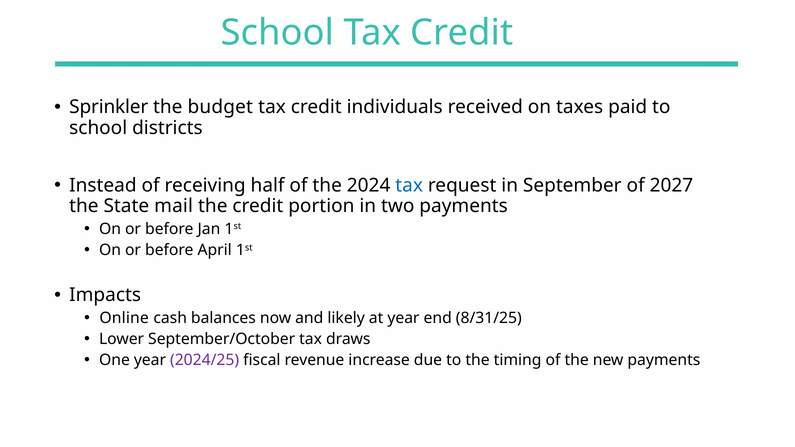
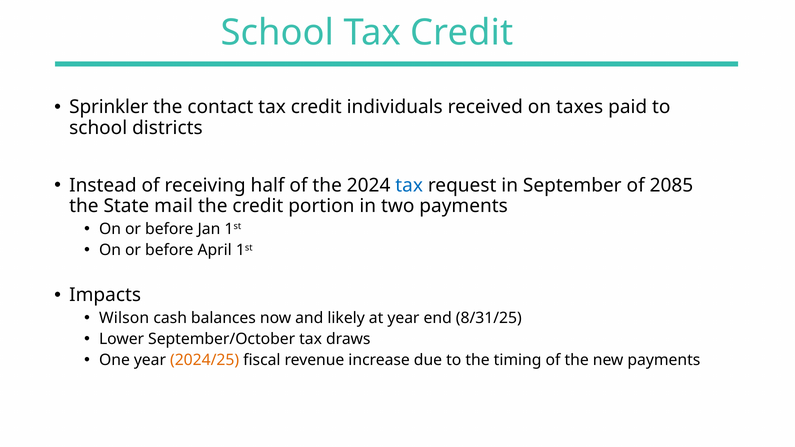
budget: budget -> contact (220, 107)
2027: 2027 -> 2085 (671, 185)
Online: Online -> Wilson (124, 318)
2024/25 colour: purple -> orange (205, 360)
